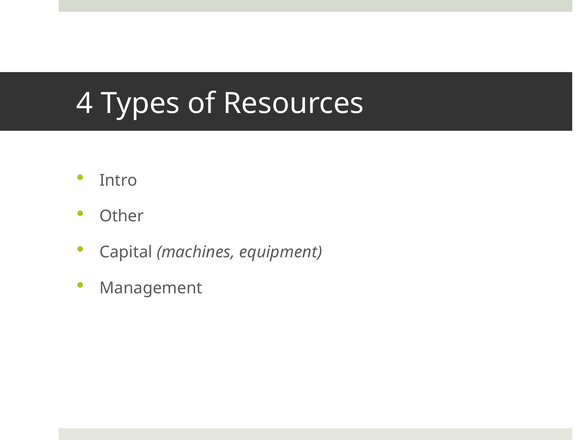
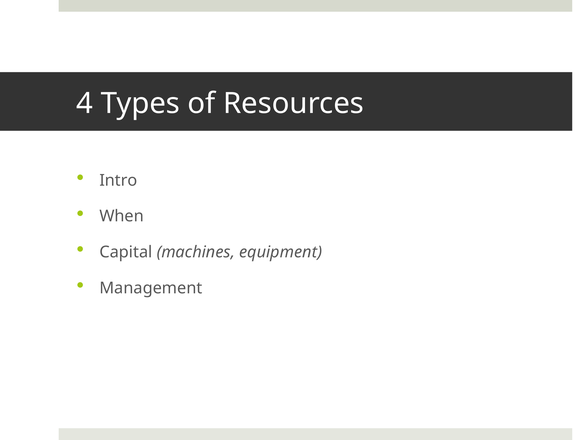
Other: Other -> When (122, 216)
